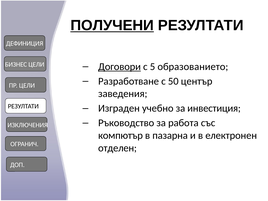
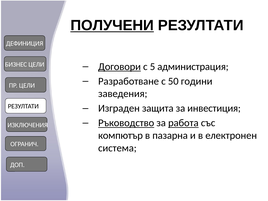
образованието: образованието -> администрация (193, 67)
център: център -> години (197, 81)
учебно: учебно -> защита (158, 108)
Ръководство underline: none -> present (126, 123)
работа underline: none -> present (183, 123)
отделен: отделен -> система (117, 148)
